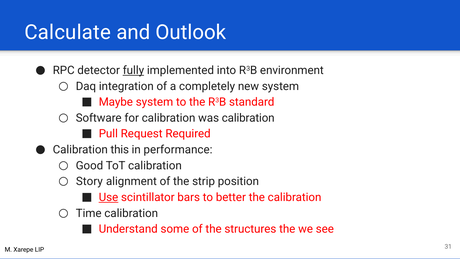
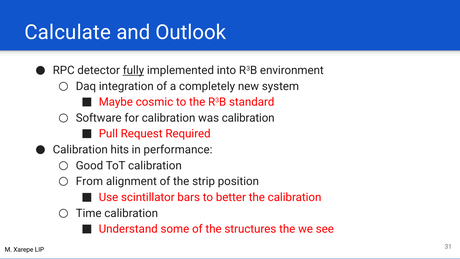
Maybe system: system -> cosmic (154, 102)
this: this -> hits (120, 150)
Story: Story -> From (89, 181)
Use underline: present -> none (108, 197)
